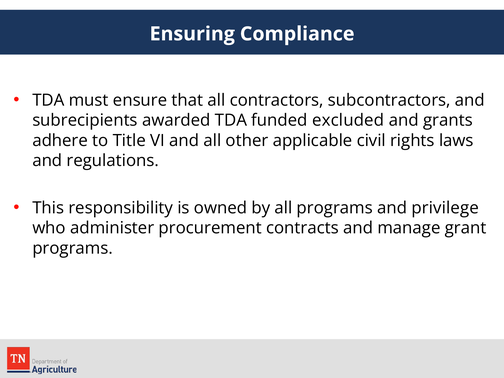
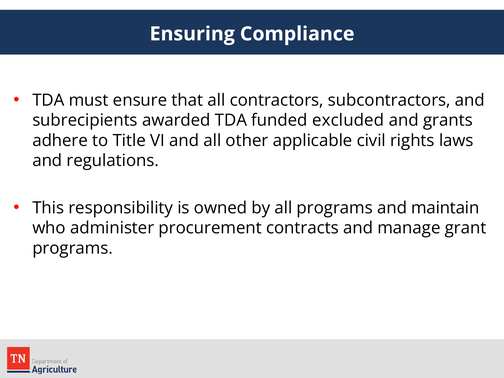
privilege: privilege -> maintain (445, 208)
